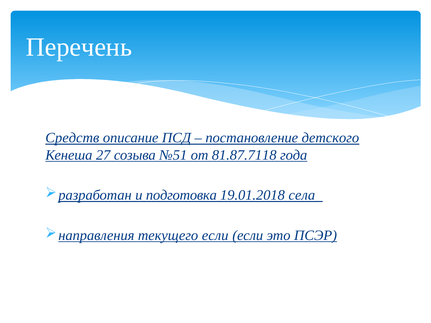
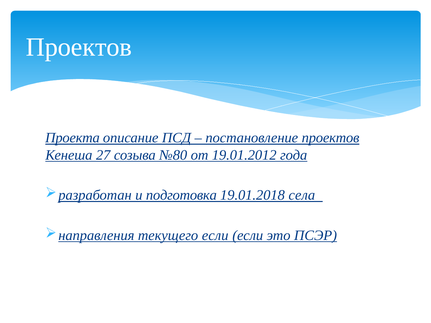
Перечень: Перечень -> Проектов (79, 47)
Средств: Средств -> Проекта (72, 138)
постановление детского: детского -> проектов (331, 138)
№51: №51 -> №80 (173, 155)
81.87.7118: 81.87.7118 -> 19.01.2012 (244, 155)
